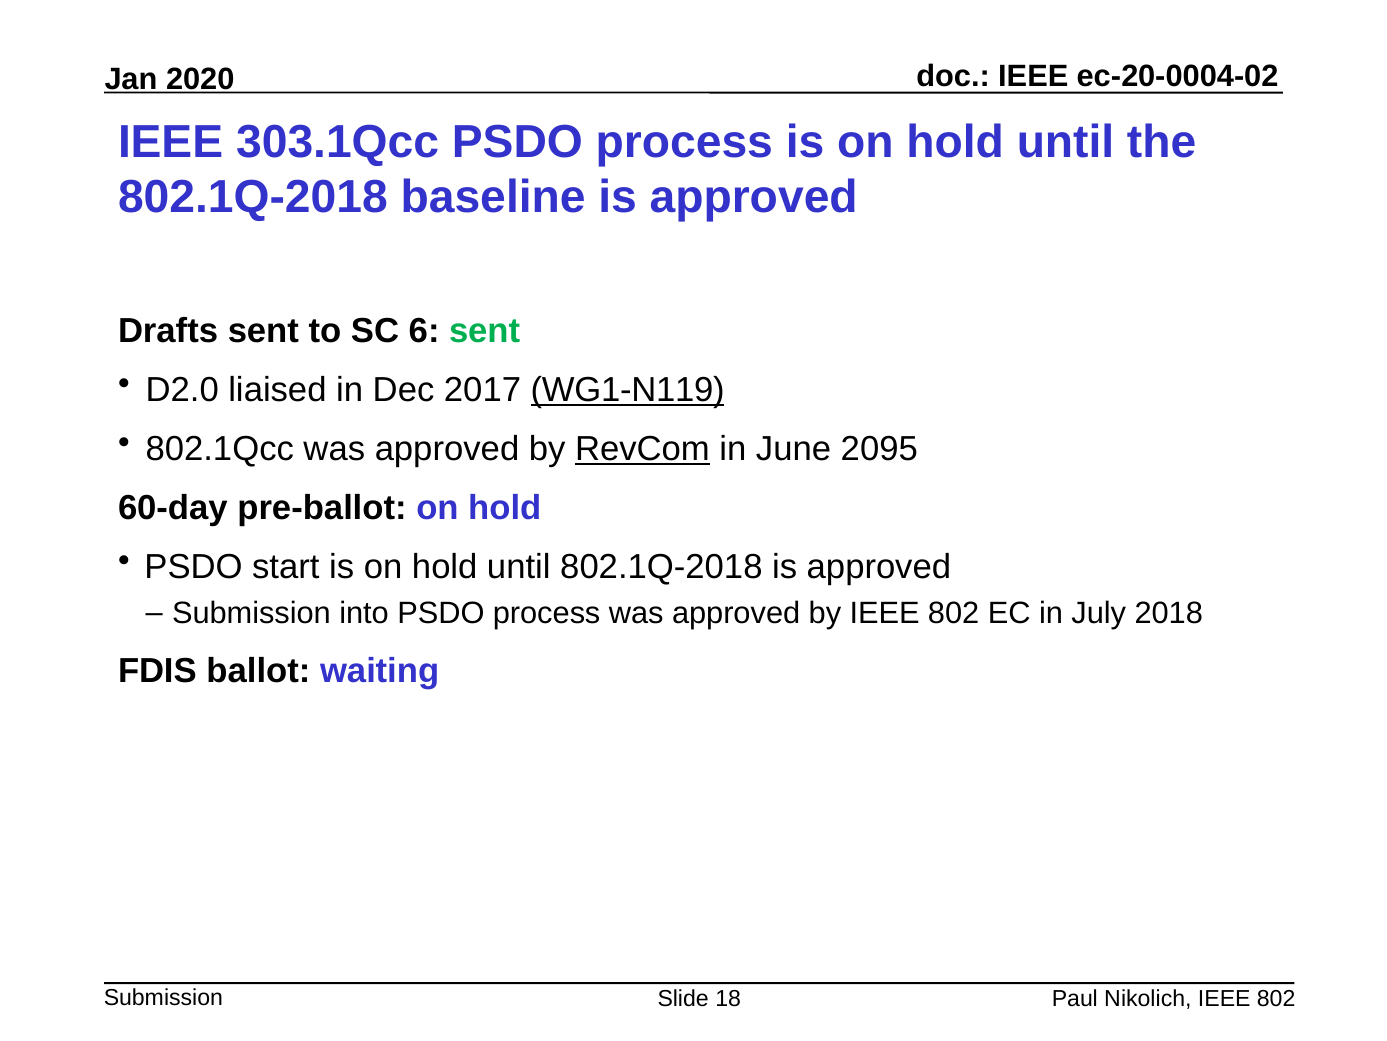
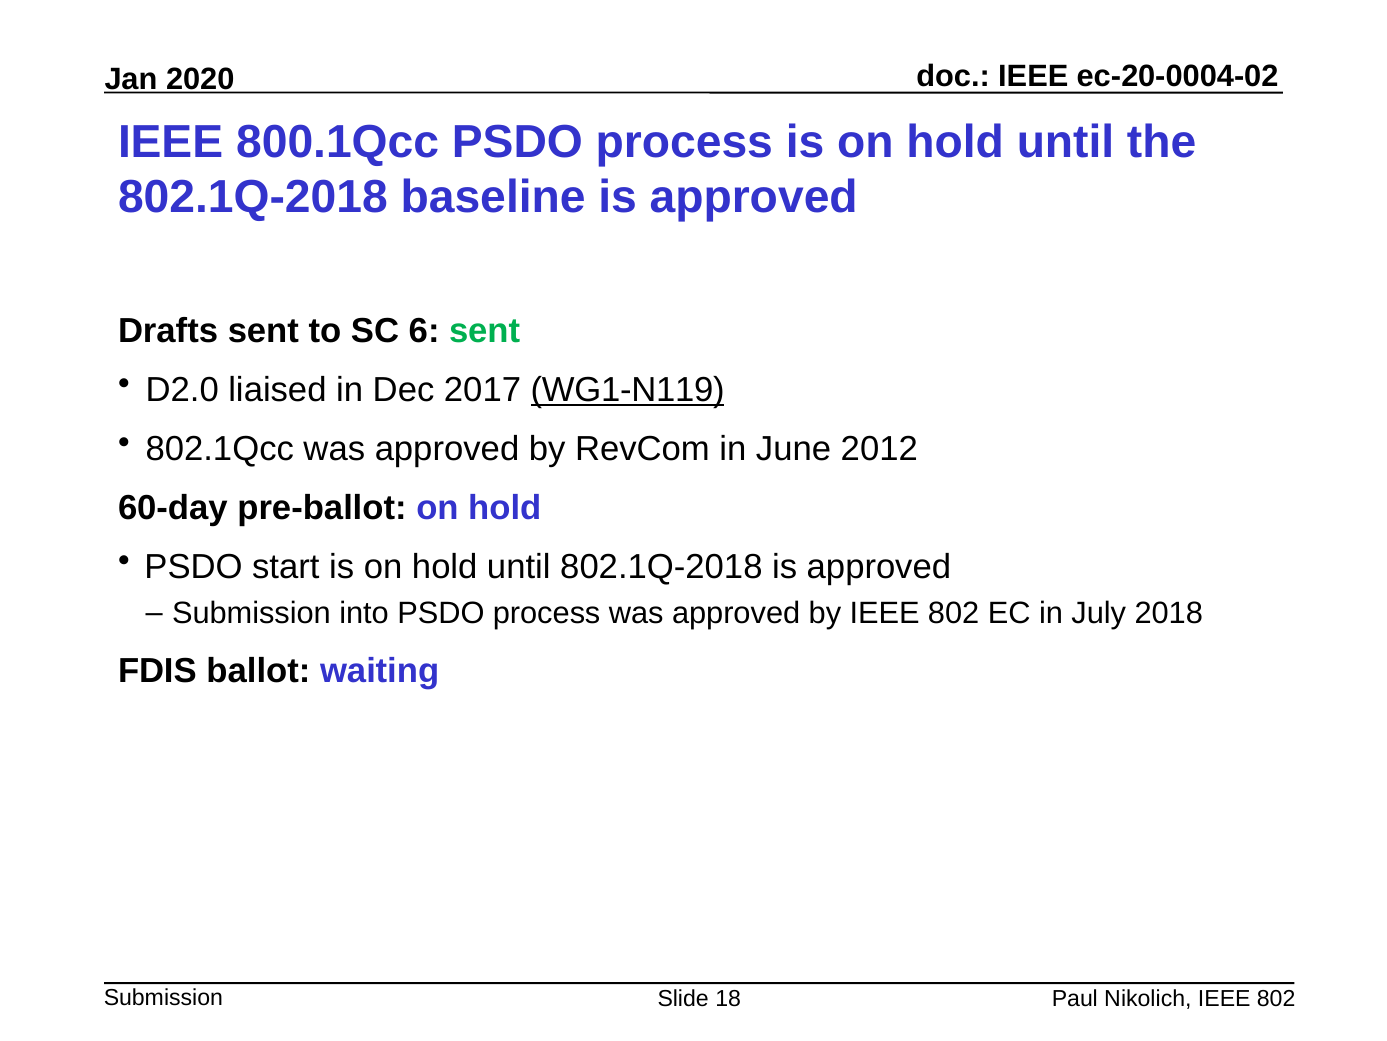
303.1Qcc: 303.1Qcc -> 800.1Qcc (338, 142)
RevCom underline: present -> none (642, 449)
2095: 2095 -> 2012 (879, 449)
